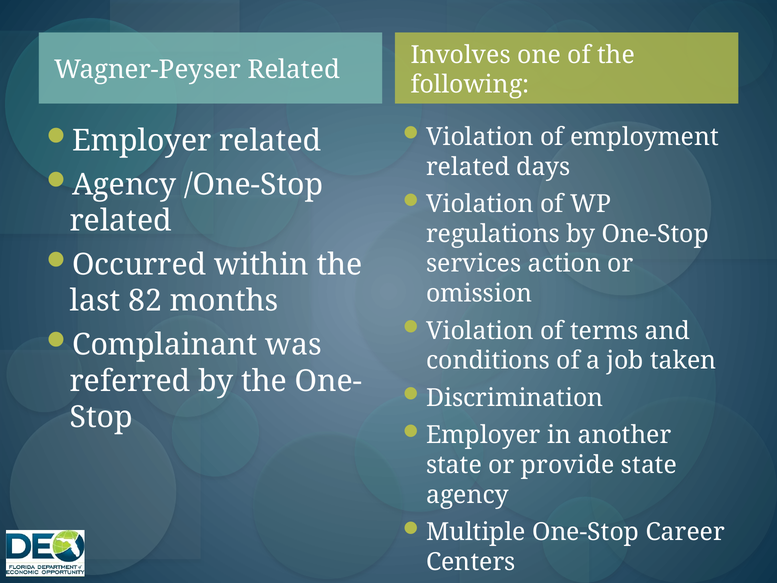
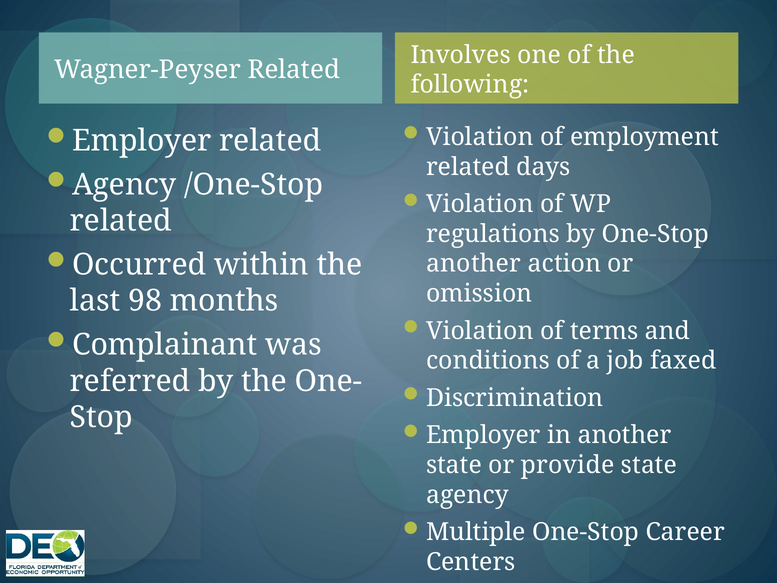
services: services -> another (474, 264)
82: 82 -> 98 (145, 301)
taken: taken -> faxed (683, 360)
